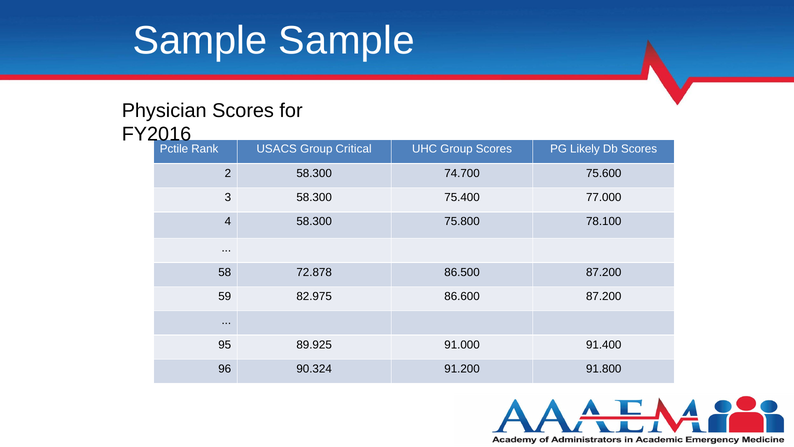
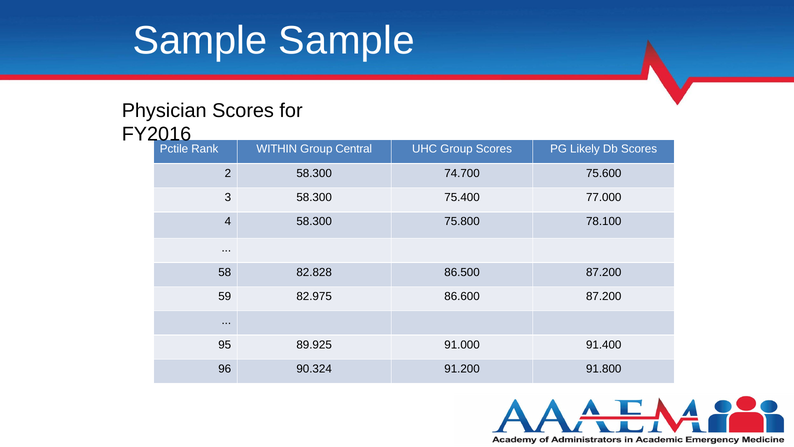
USACS: USACS -> WITHIN (277, 149)
Critical: Critical -> Central (354, 149)
72.878: 72.878 -> 82.828 (314, 272)
